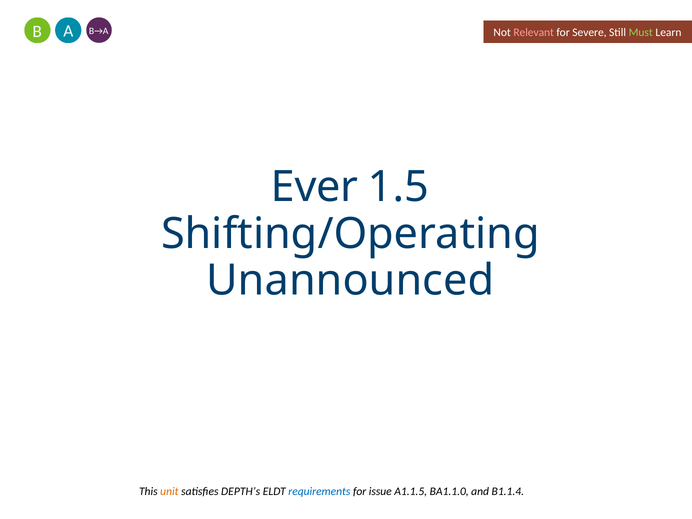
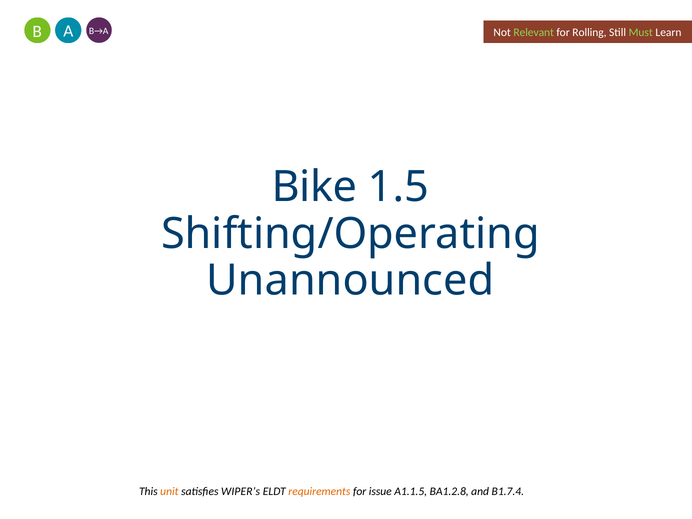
Relevant colour: pink -> light green (534, 33)
Severe: Severe -> Rolling (589, 33)
Ever: Ever -> Bike (314, 187)
DEPTH’s: DEPTH’s -> WIPER’s (241, 491)
requirements colour: blue -> orange (319, 491)
BA1.1.0: BA1.1.0 -> BA1.2.8 (449, 491)
B1.1.4: B1.1.4 -> B1.7.4 (508, 491)
